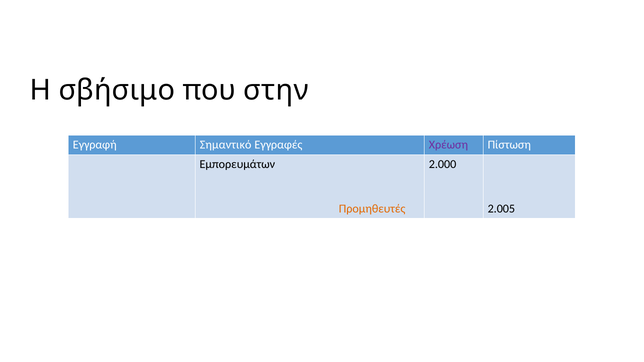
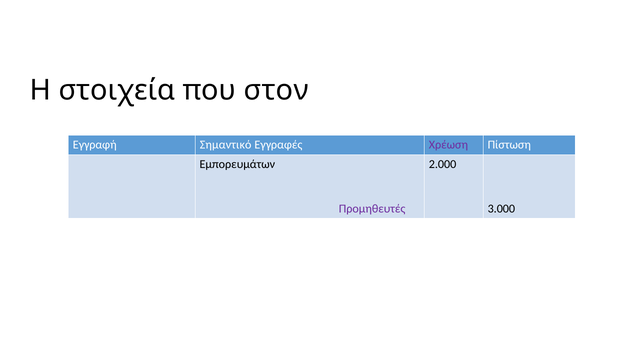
σβήσιμο: σβήσιμο -> στοιχεία (117, 90)
στην: στην -> στον (276, 90)
Προμηθευτές colour: orange -> purple (372, 209)
2.005: 2.005 -> 3.000 (501, 209)
